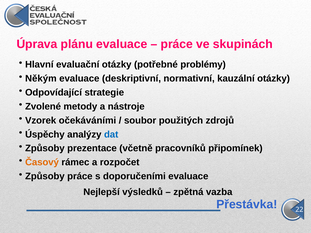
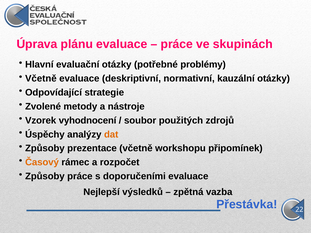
Někým: Někým -> Včetně (41, 79)
očekáváními: očekáváními -> vyhodnocení (88, 121)
dat colour: blue -> orange (111, 135)
pracovníků: pracovníků -> workshopu (180, 149)
